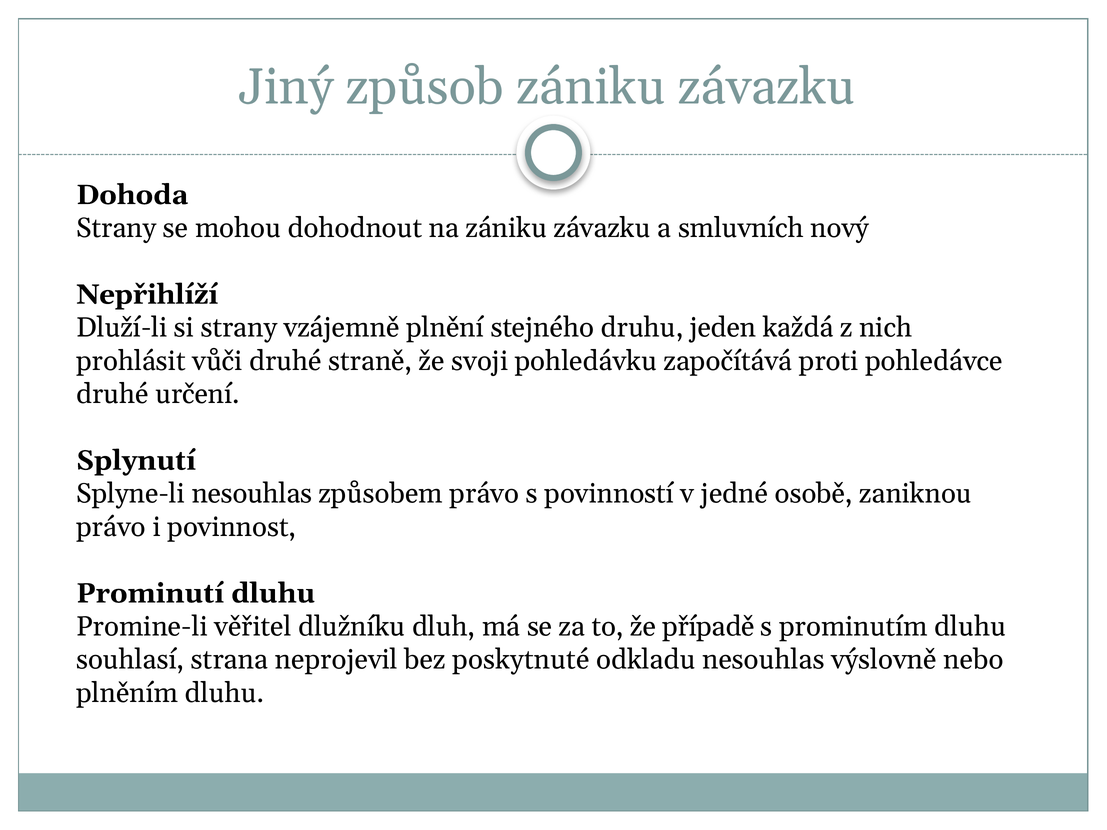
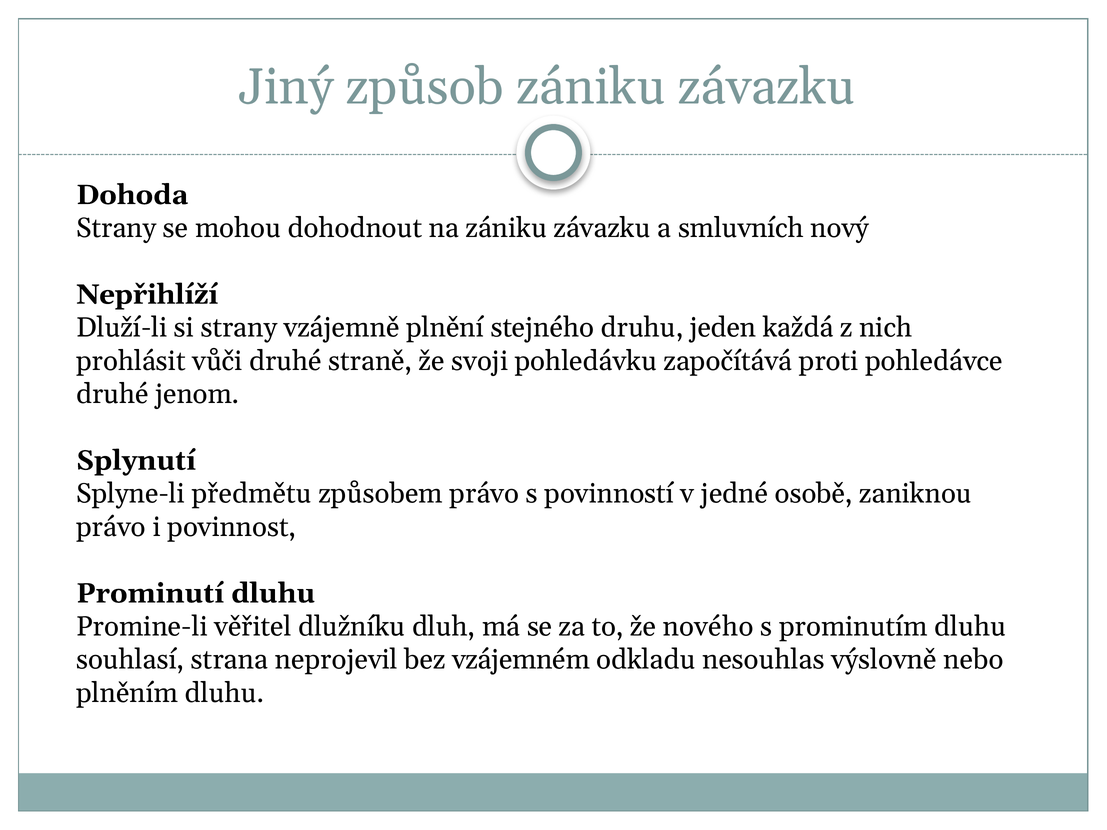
určení: určení -> jenom (197, 394)
Splyne-li nesouhlas: nesouhlas -> předmětu (252, 494)
případě: případě -> nového (708, 627)
poskytnuté: poskytnuté -> vzájemném (521, 660)
